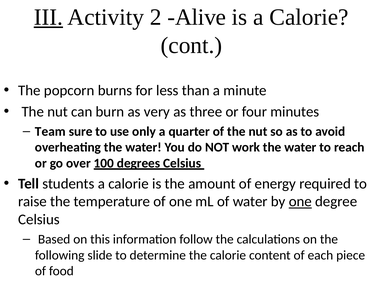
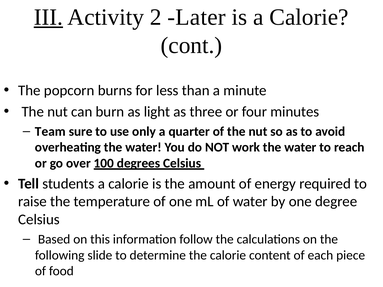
Alive: Alive -> Later (197, 17)
very: very -> light (157, 112)
one underline: present -> none (300, 202)
